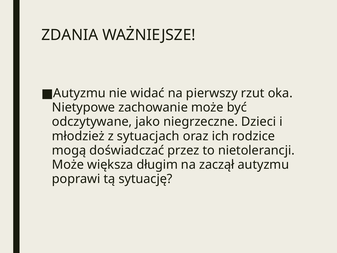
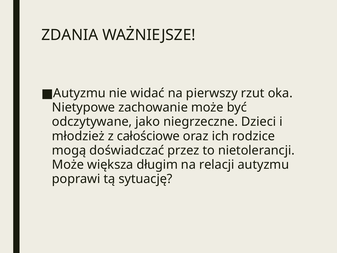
sytuacjach: sytuacjach -> całościowe (148, 136)
zaczął: zaczął -> relacji (217, 164)
